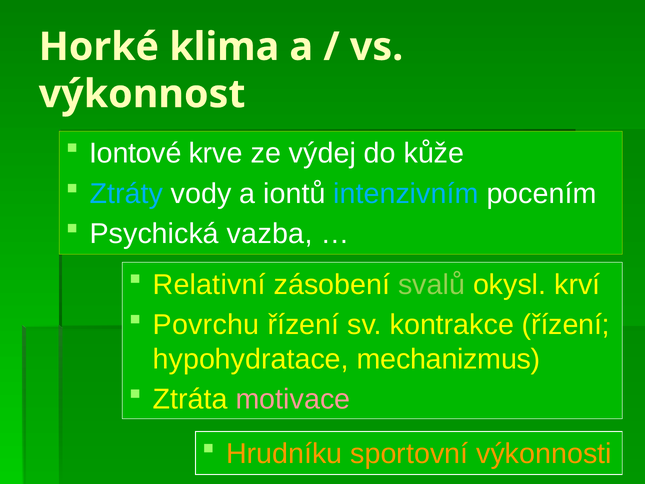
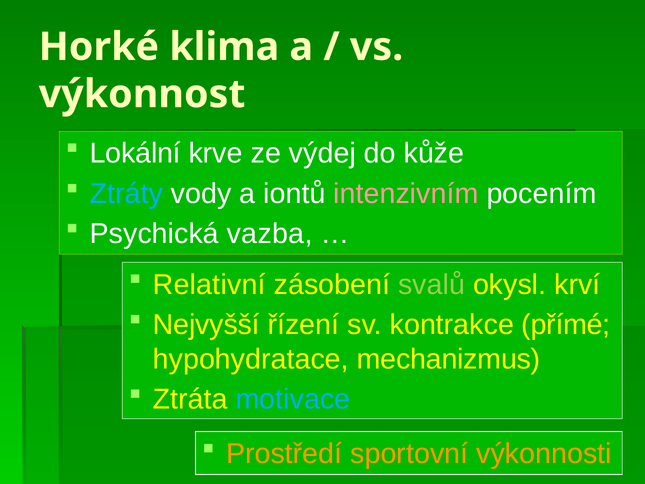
Iontové: Iontové -> Lokální (135, 153)
intenzivním colour: light blue -> pink (406, 194)
Povrchu: Povrchu -> Nejvyšší (206, 325)
kontrakce řízení: řízení -> přímé (566, 325)
motivace colour: pink -> light blue (293, 399)
Hrudníku: Hrudníku -> Prostředí (284, 454)
